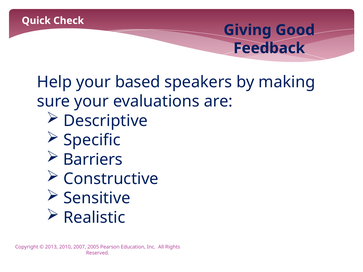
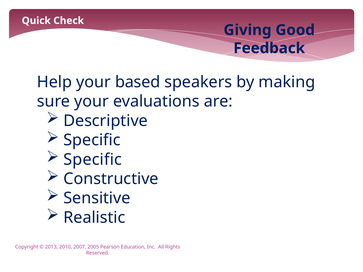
Barriers: Barriers -> Specific (93, 160)
